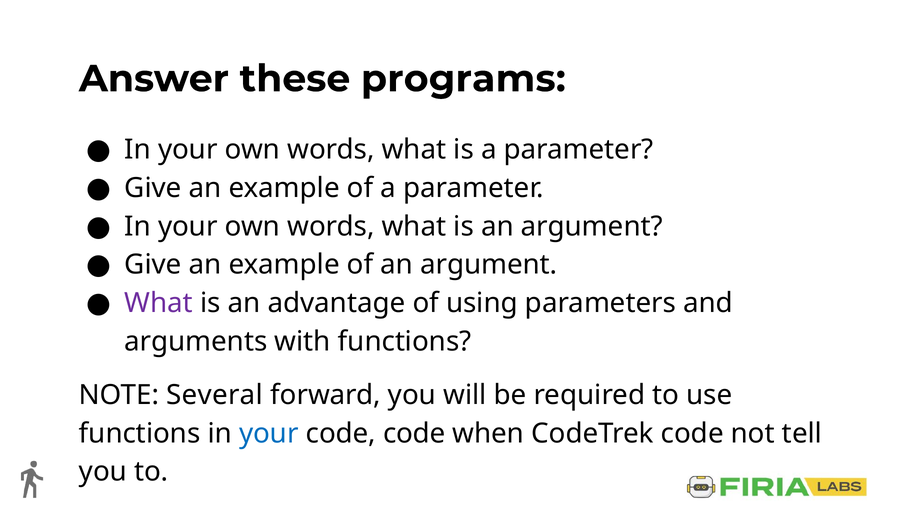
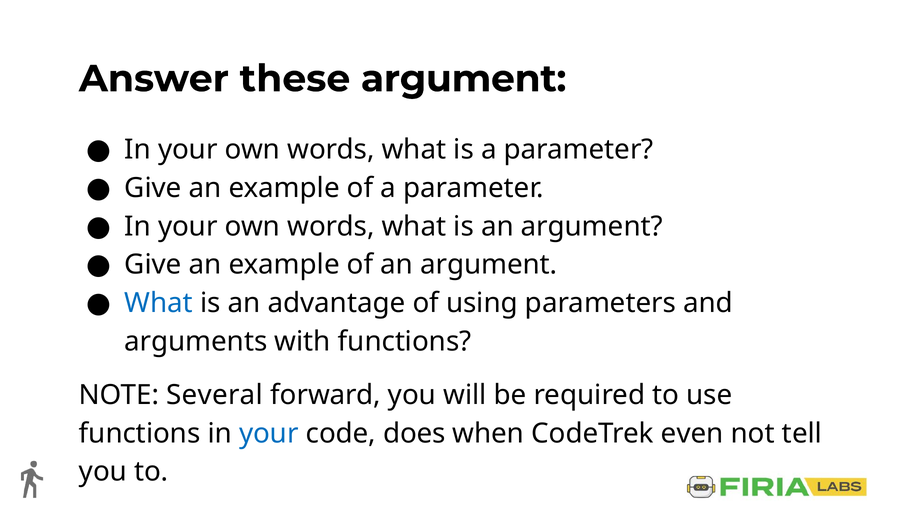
these programs: programs -> argument (464, 79)
What colour: purple -> blue (159, 303)
code code: code -> does (414, 433)
CodeTrek code: code -> even (692, 433)
